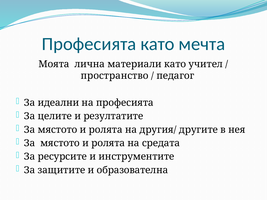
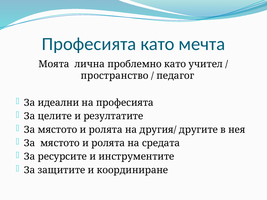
материали: материали -> проблемно (135, 64)
образователна: образователна -> координиране (132, 170)
